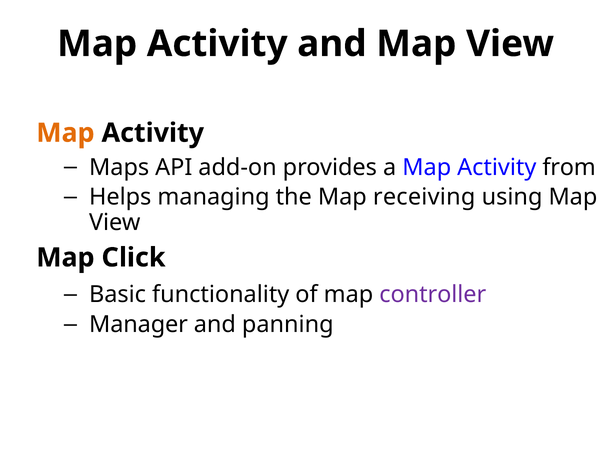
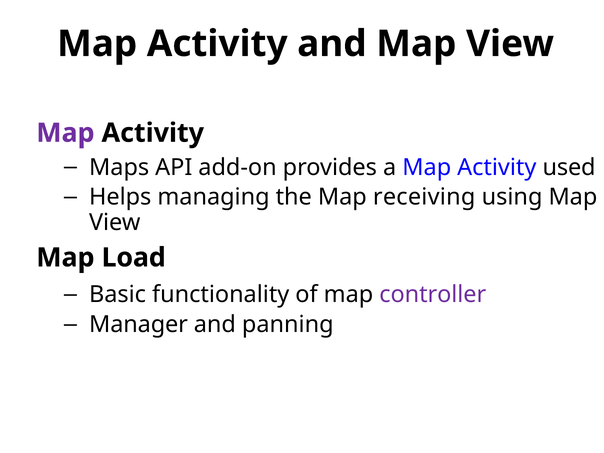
Map colour: orange -> purple (65, 133)
from: from -> used (569, 167)
Click: Click -> Load (134, 258)
